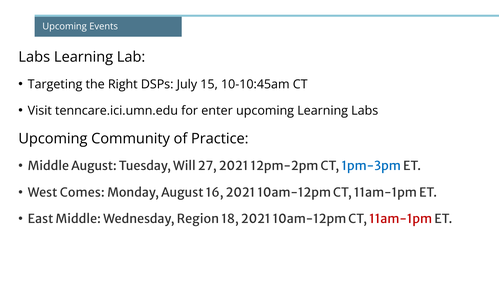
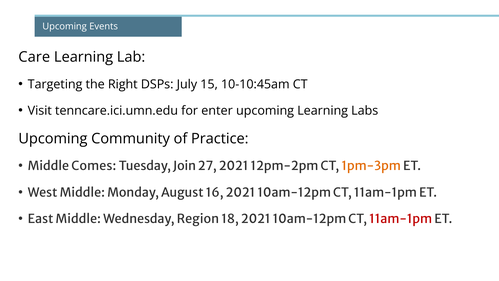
Labs: Labs -> Care (34, 57)
Middle August: August -> Comes (94, 166)
Will: Will -> Join (184, 166)
1pm-3pm colour: blue -> orange (371, 166)
West Comes: Comes -> Middle (82, 192)
